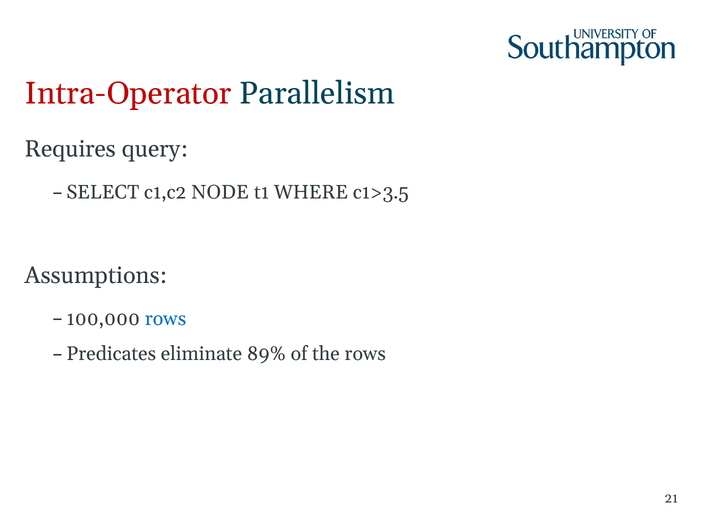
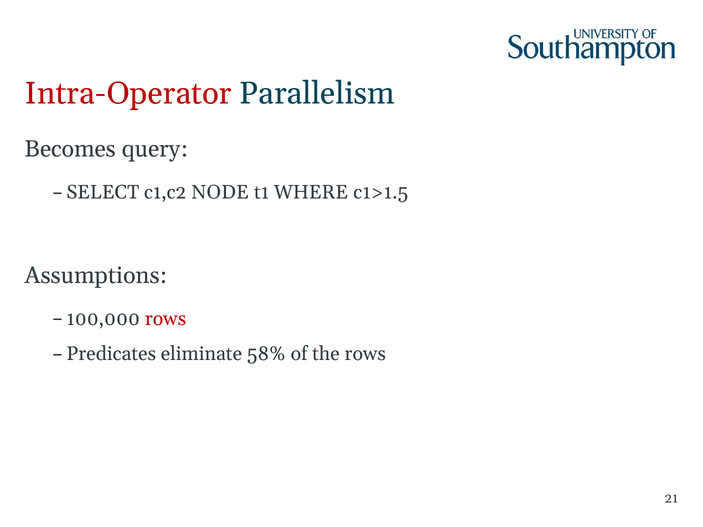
Requires: Requires -> Becomes (70, 149)
c1>3.5: c1>3.5 -> c1>1.5 (381, 192)
rows colour: blue -> red (166, 319)
89%: 89% -> 58% (266, 354)
